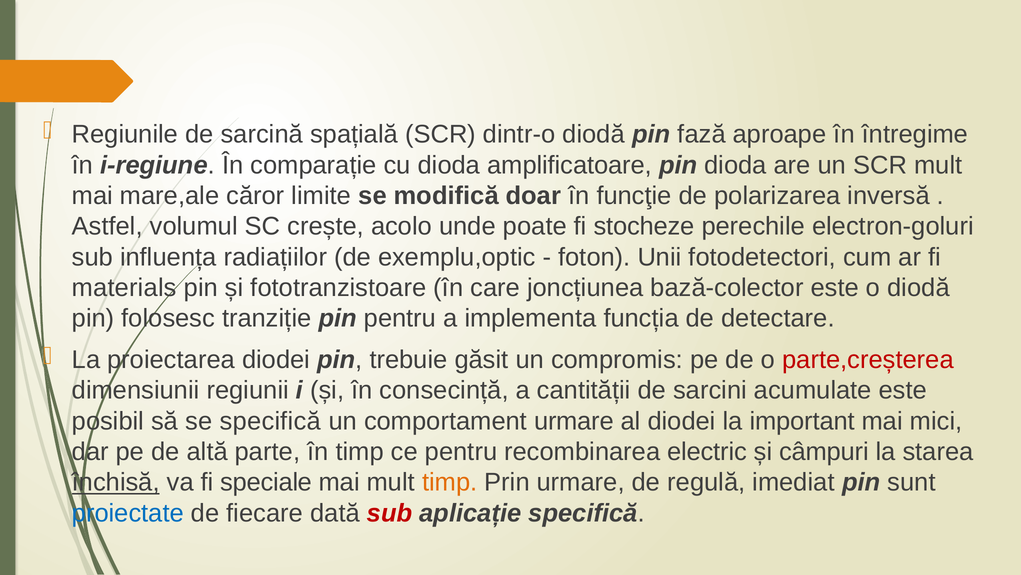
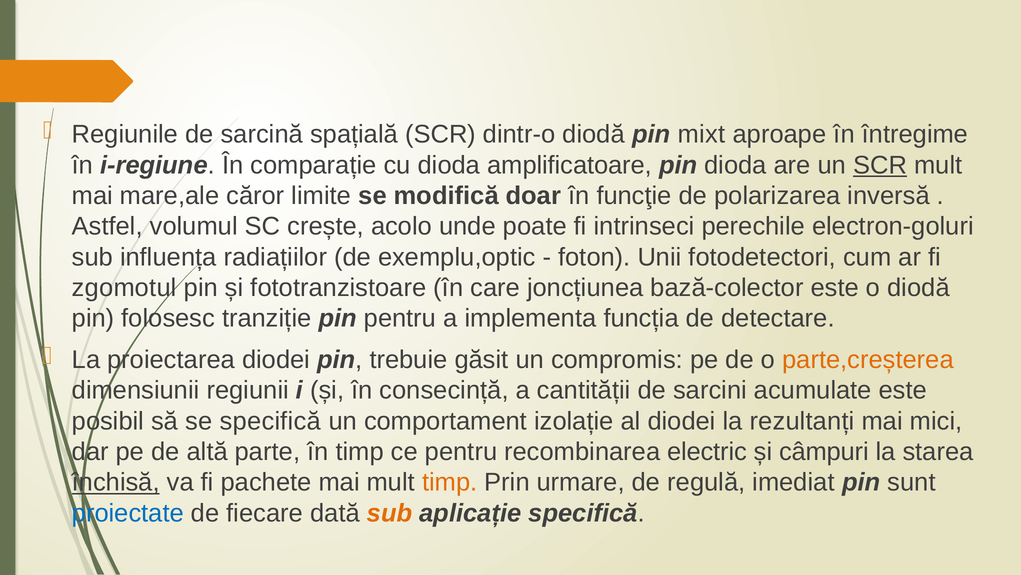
fază: fază -> mixt (701, 134)
SCR underline: none -> present (880, 165)
stocheze: stocheze -> intrinseci (644, 226)
materials: materials -> zgomotul (124, 288)
parte,creșterea colour: red -> orange (868, 359)
comportament urmare: urmare -> izolație (574, 421)
important: important -> rezultanți (802, 421)
speciale: speciale -> pachete (266, 482)
sub colour: red -> orange (390, 513)
